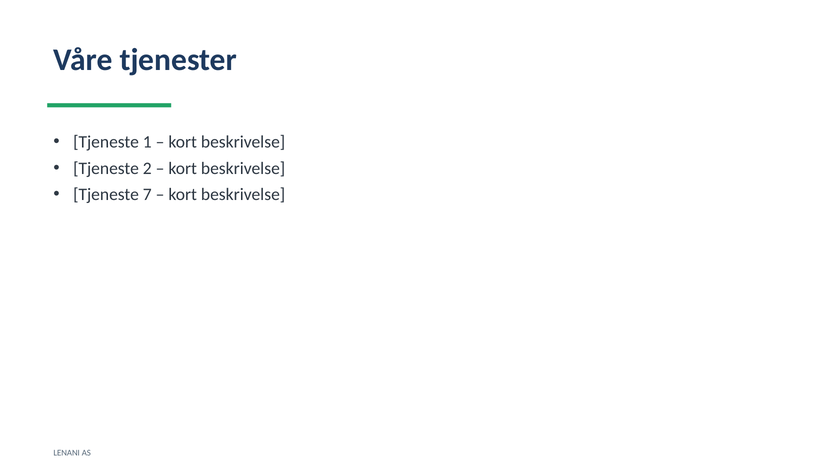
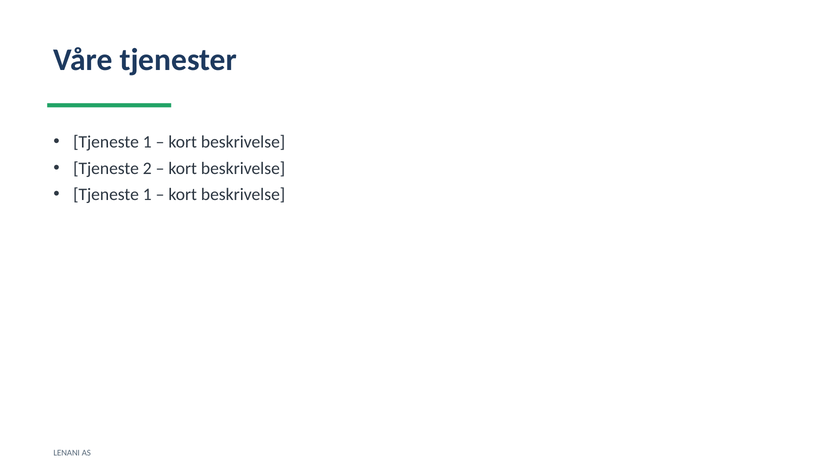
7: 7 -> 1 (147, 195)
